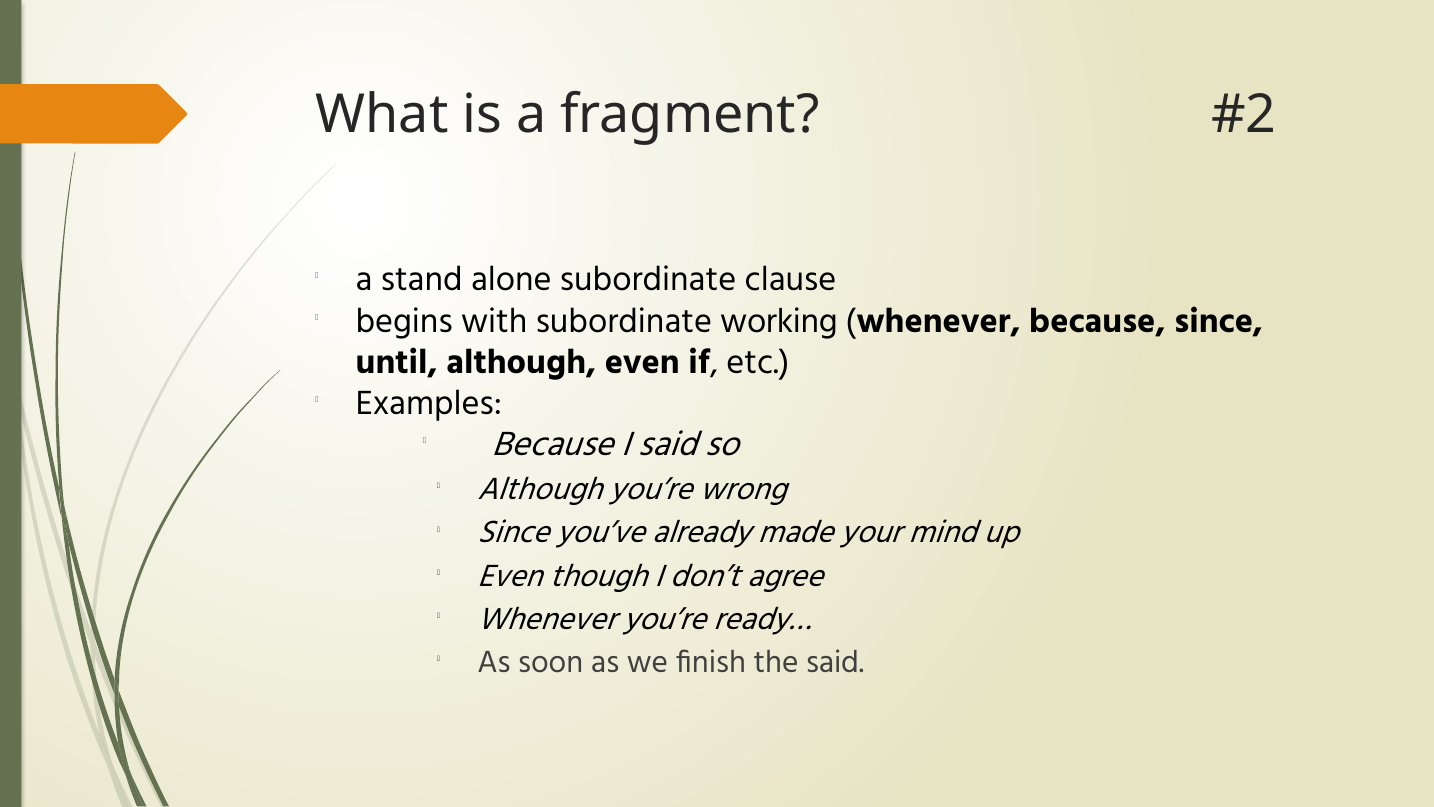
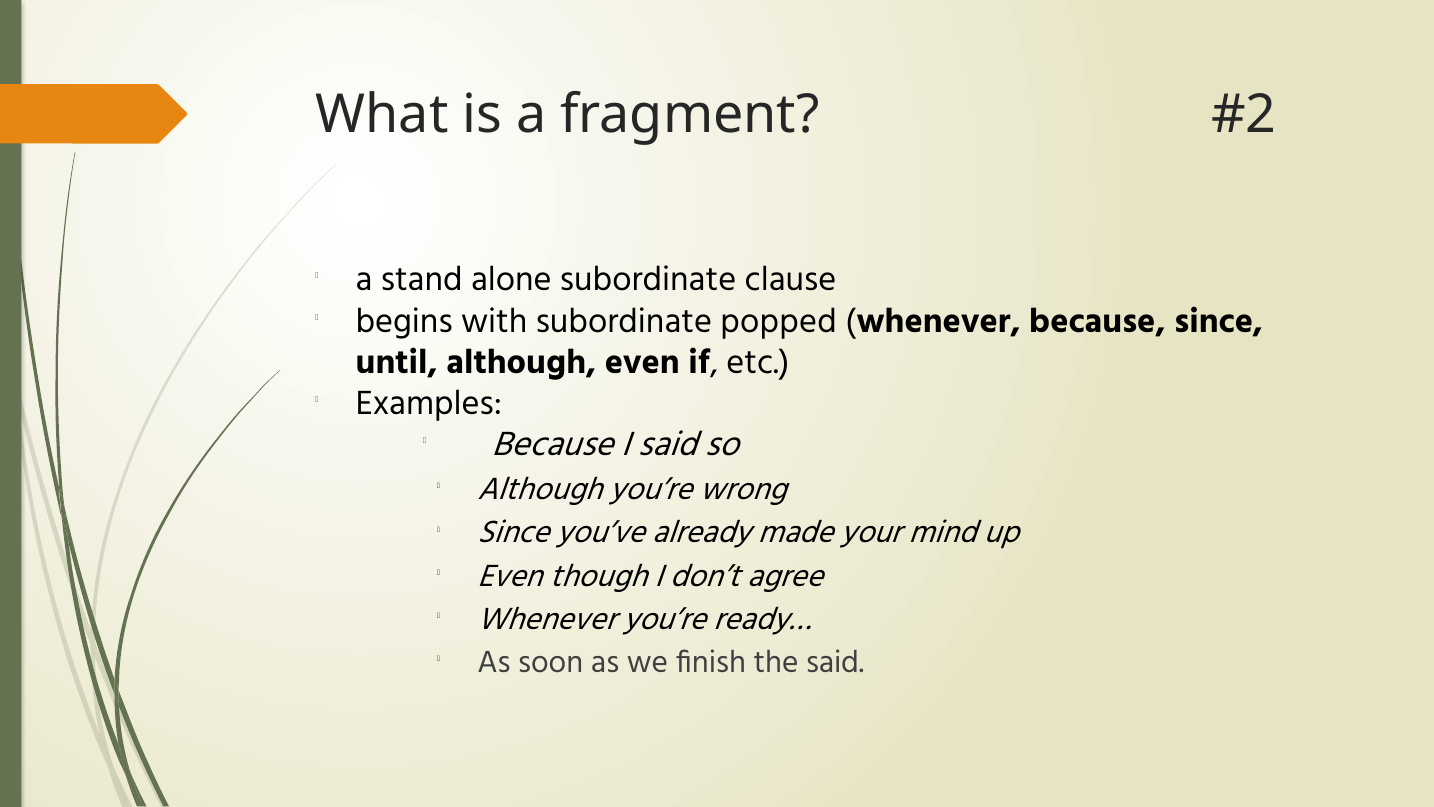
working: working -> popped (779, 321)
